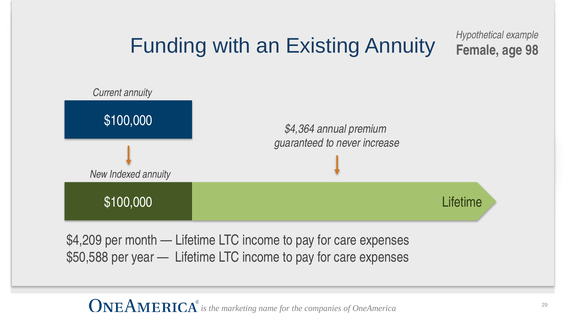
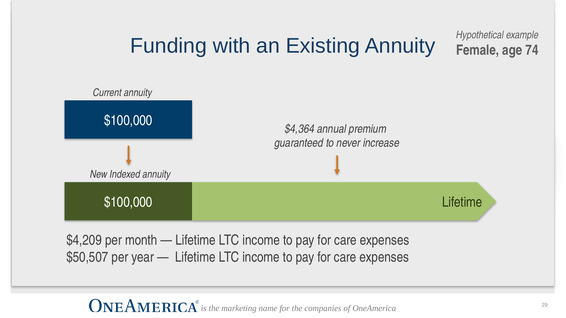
98: 98 -> 74 (532, 50)
$50,588: $50,588 -> $50,507 (87, 257)
